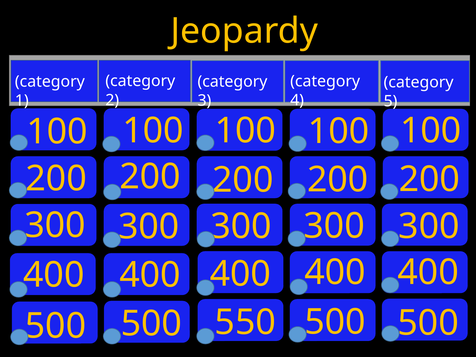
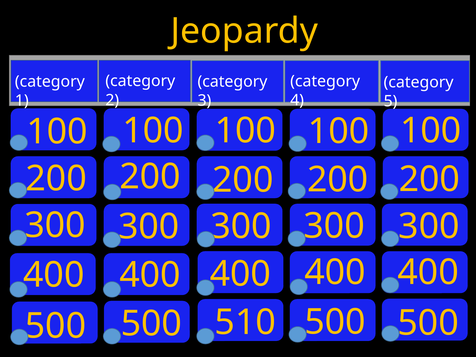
550: 550 -> 510 (245, 322)
